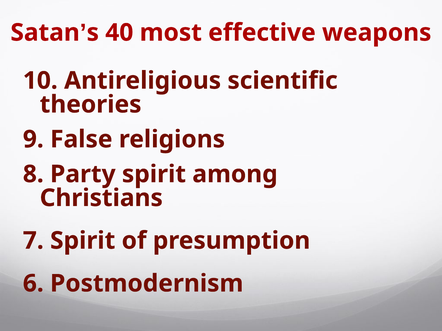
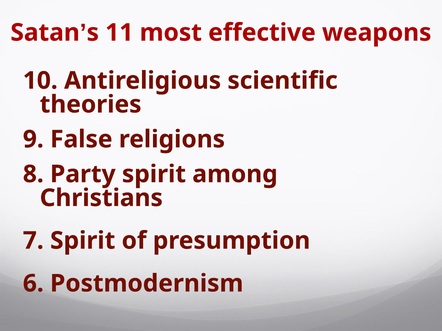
40: 40 -> 11 (119, 33)
